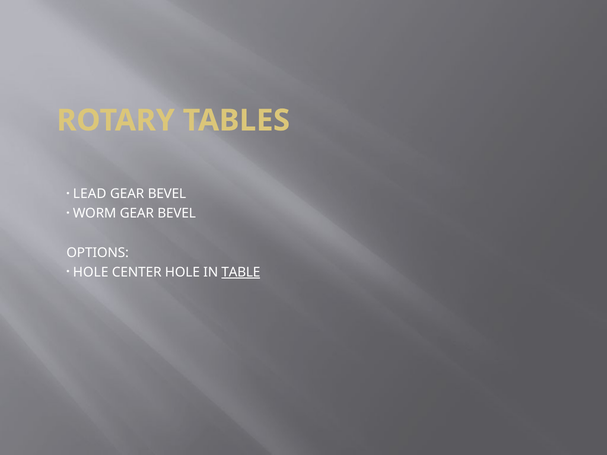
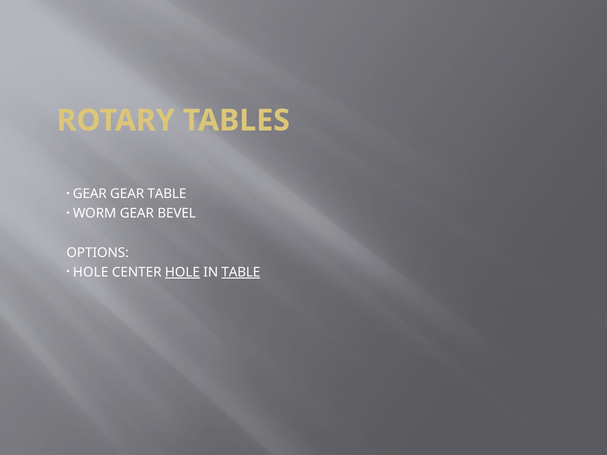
LEAD: LEAD -> GEAR (90, 194)
BEVEL: BEVEL -> TABLE (167, 194)
HOLE underline: none -> present (182, 272)
